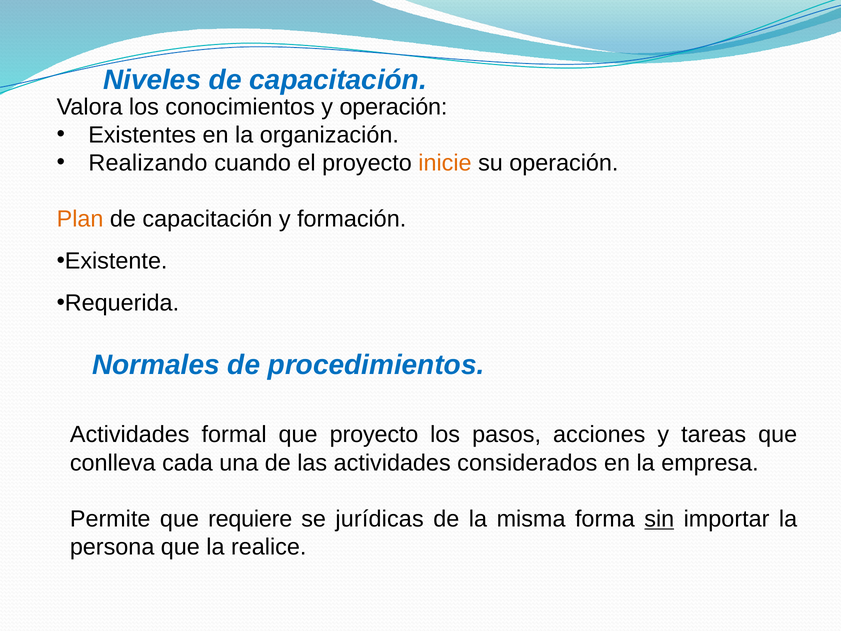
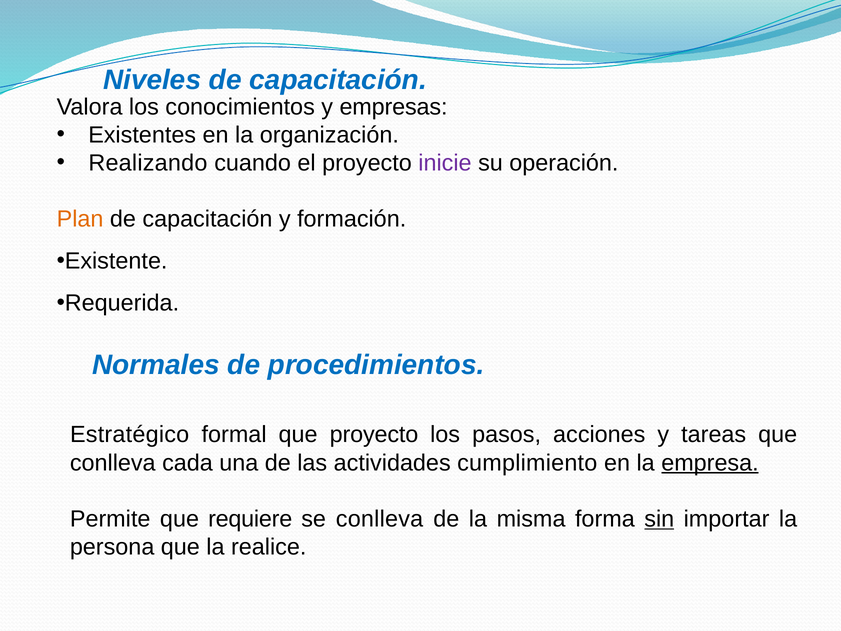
y operación: operación -> empresas (393, 107)
inicie colour: orange -> purple (445, 163)
Actividades: Actividades -> Estratégico (130, 435)
considerados: considerados -> cumplimiento (527, 463)
empresa underline: none -> present (710, 463)
se jurídicas: jurídicas -> conlleva (380, 519)
